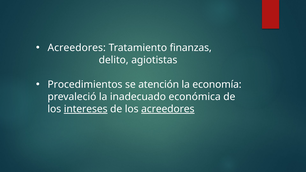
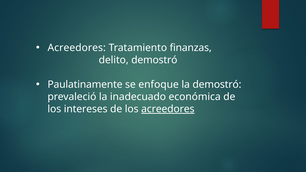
delito agiotistas: agiotistas -> demostró (154, 60)
Procedimientos: Procedimientos -> Paulatinamente (85, 85)
atención: atención -> enfoque (159, 85)
la economía: economía -> demostró (217, 85)
intereses underline: present -> none (86, 109)
